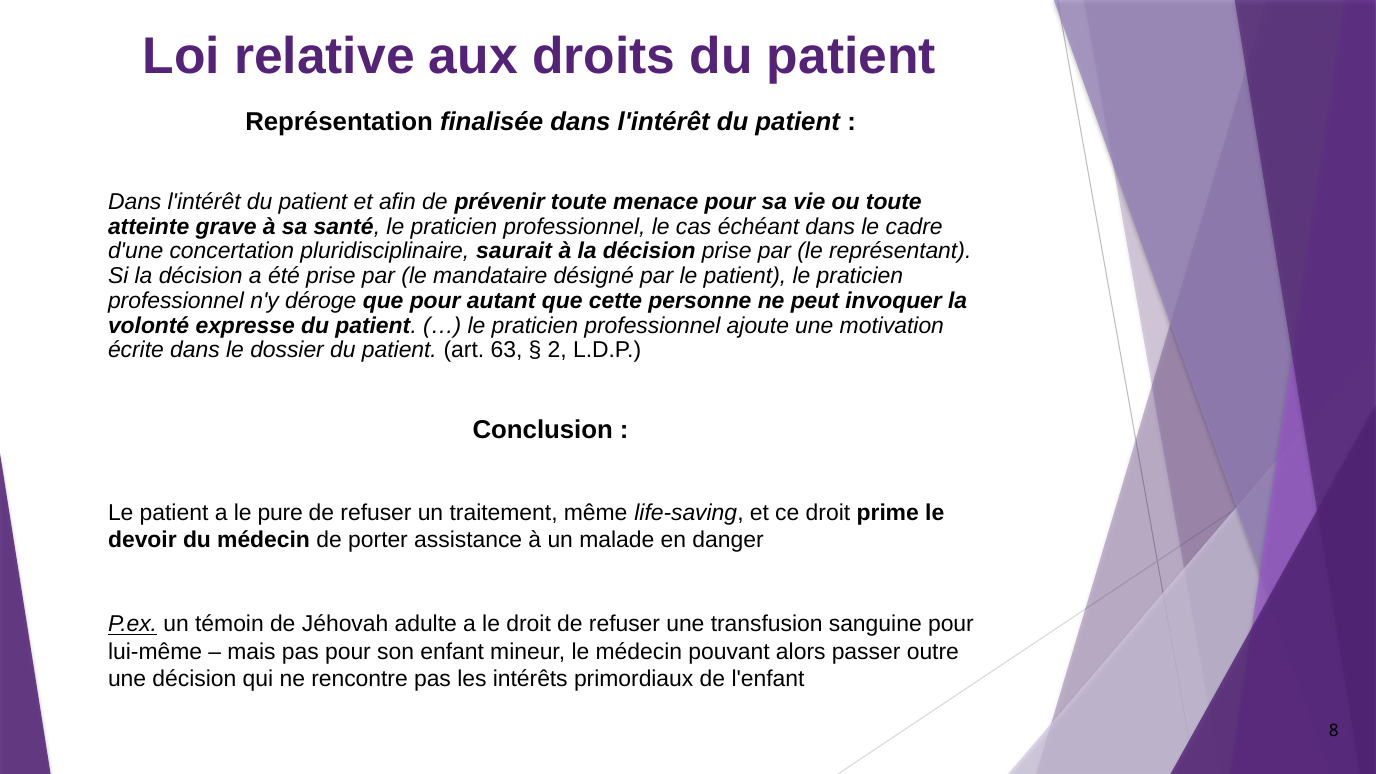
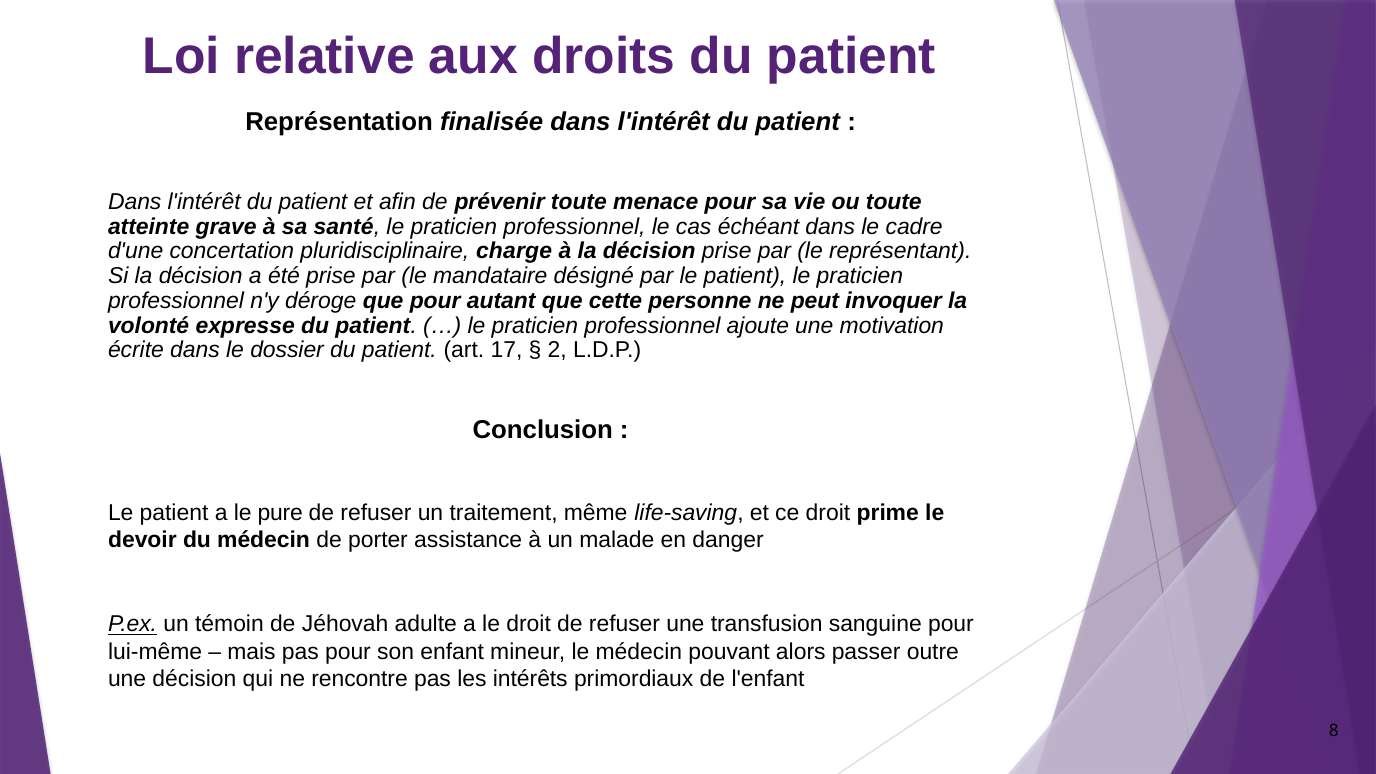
saurait: saurait -> charge (514, 251)
63: 63 -> 17 (506, 350)
